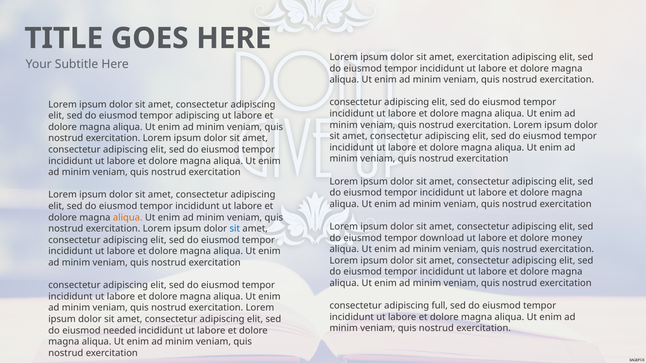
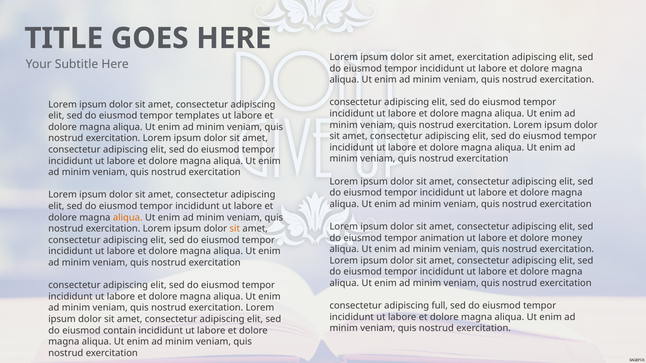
tempor adipiscing: adipiscing -> templates (197, 116)
sit colour: blue -> orange (235, 229)
download: download -> animation (442, 238)
needed: needed -> contain (120, 331)
